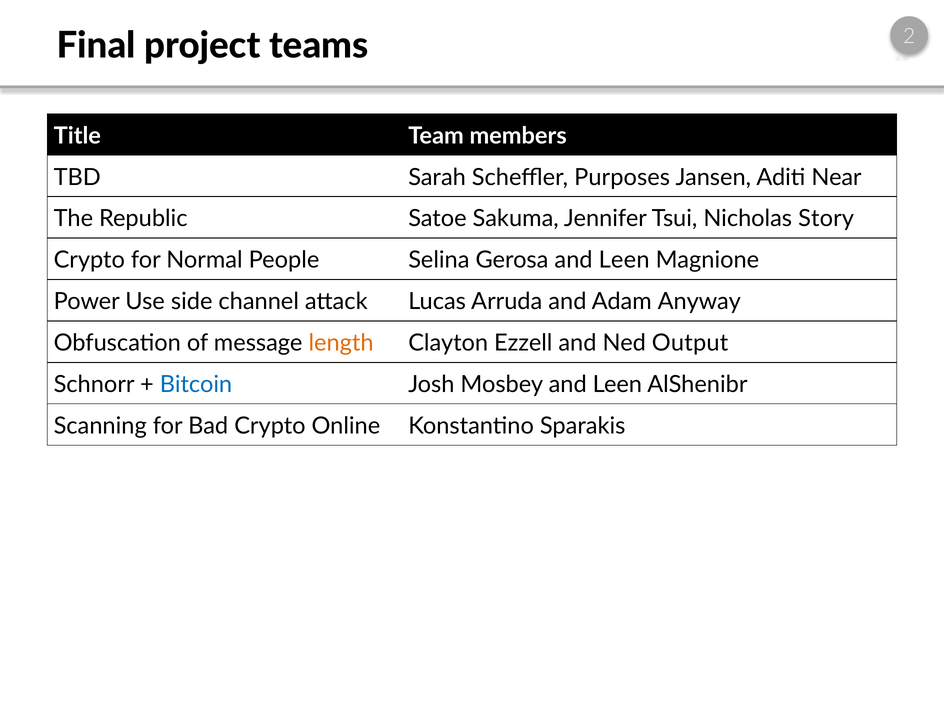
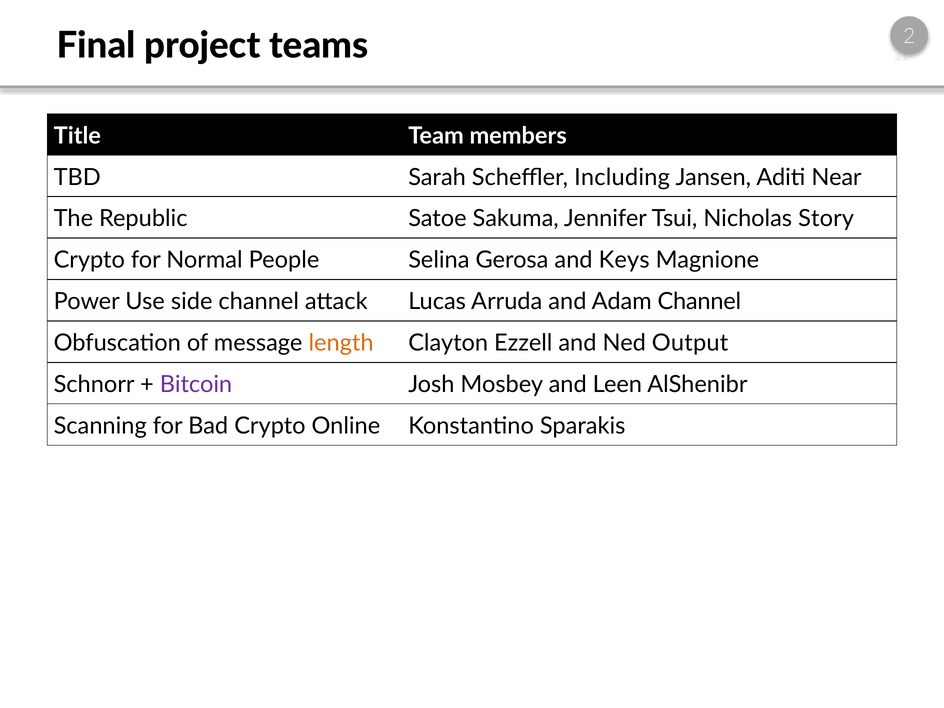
Purposes: Purposes -> Including (622, 177)
Gerosa and Leen: Leen -> Keys (624, 260)
Adam Anyway: Anyway -> Channel (699, 302)
Bitcoin colour: blue -> purple (196, 384)
